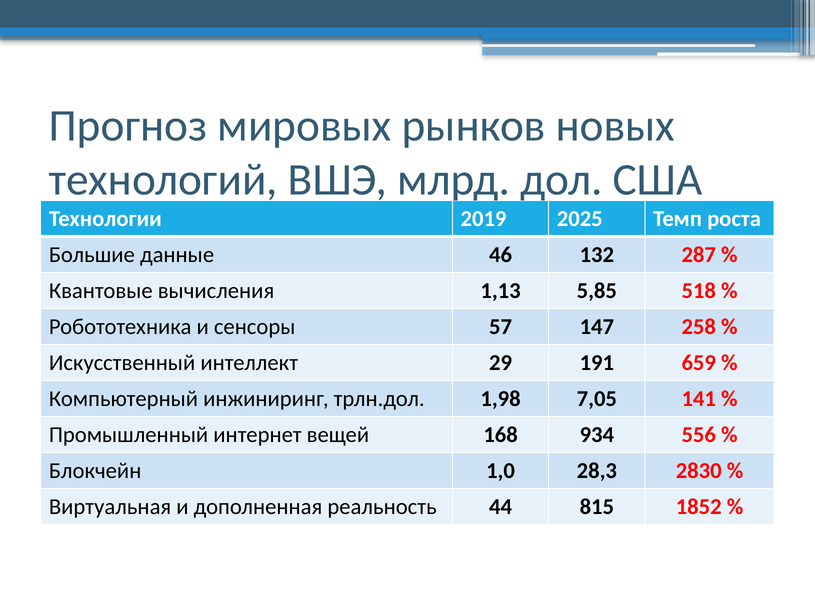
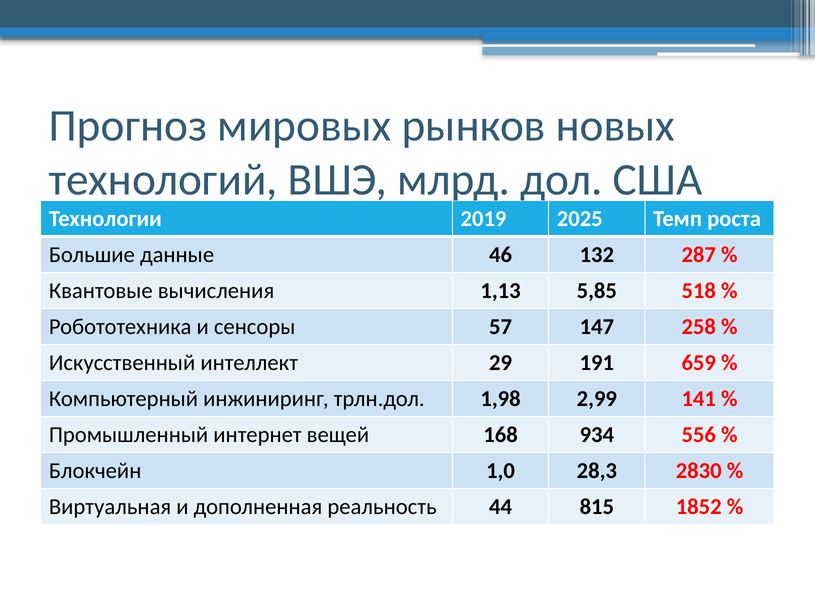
7,05: 7,05 -> 2,99 (597, 398)
